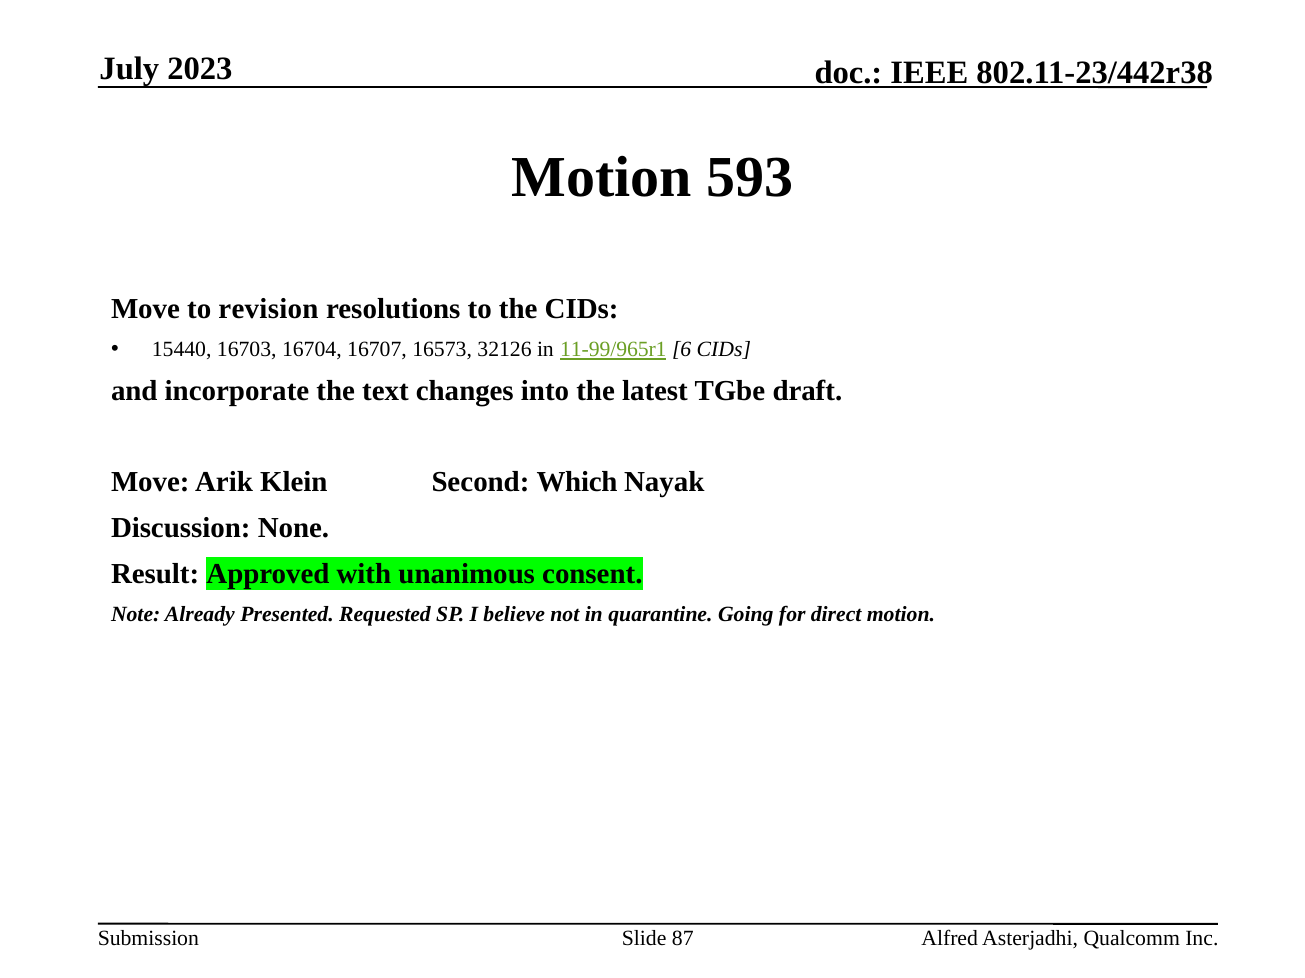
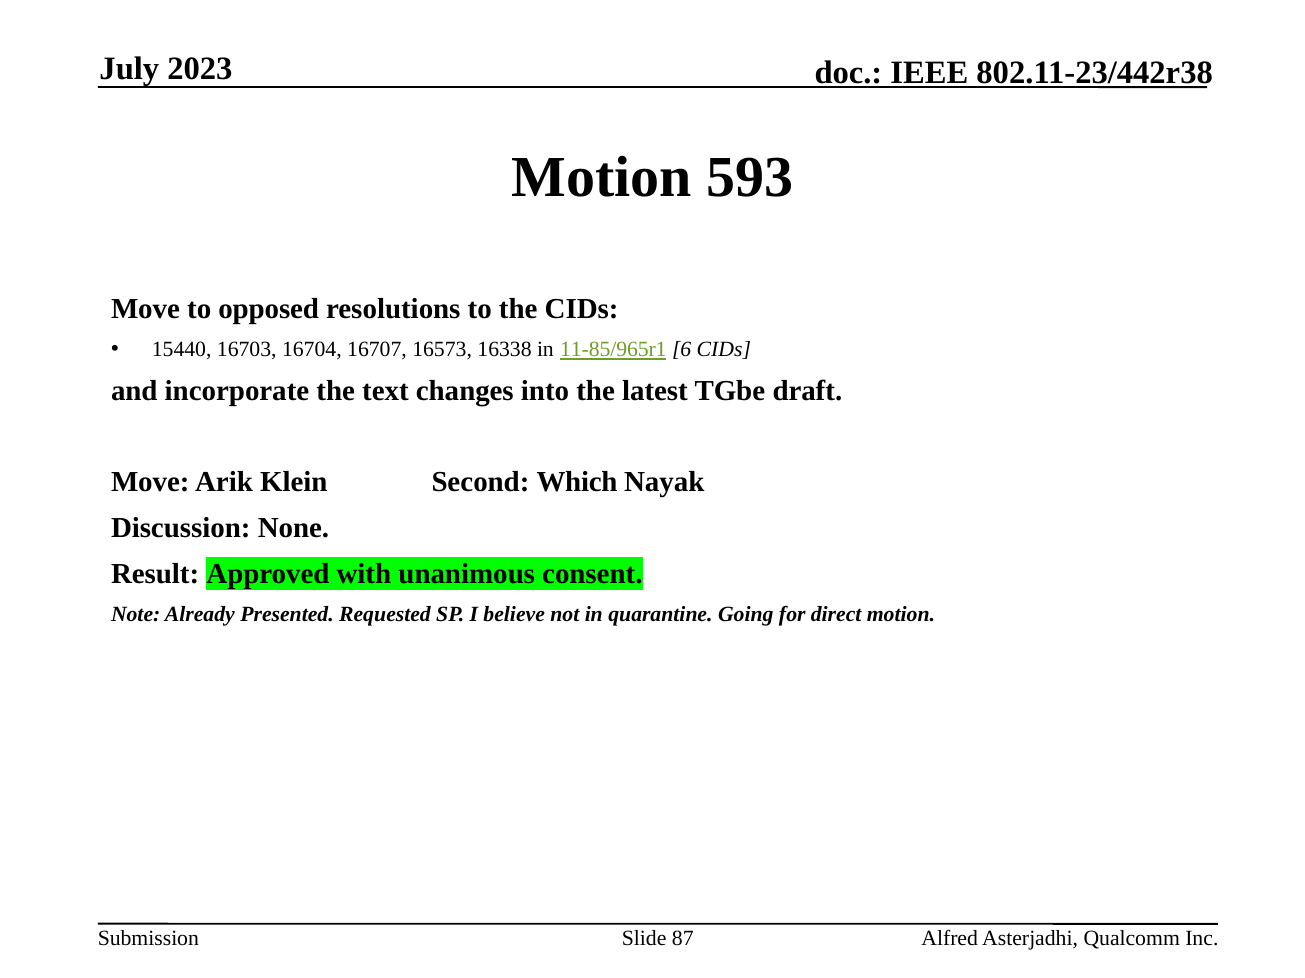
revision: revision -> opposed (269, 309)
32126: 32126 -> 16338 (505, 350)
11-99/965r1: 11-99/965r1 -> 11-85/965r1 (613, 350)
